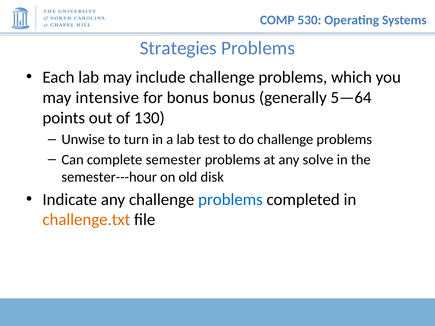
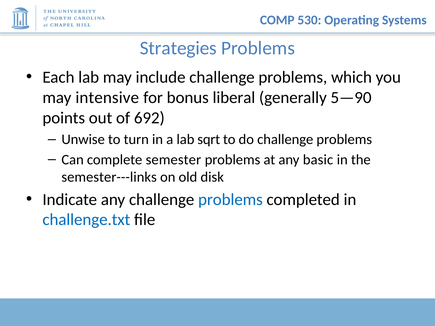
bonus bonus: bonus -> liberal (234, 98)
5—64: 5—64 -> 5—90 (351, 98)
130: 130 -> 692 (149, 118)
test: test -> sqrt (209, 139)
solve: solve -> basic (318, 160)
semester---hour: semester---hour -> semester---links (109, 177)
challenge.txt colour: orange -> blue (86, 220)
